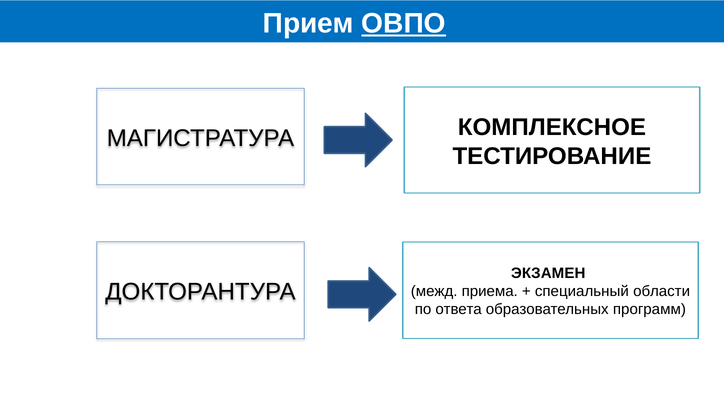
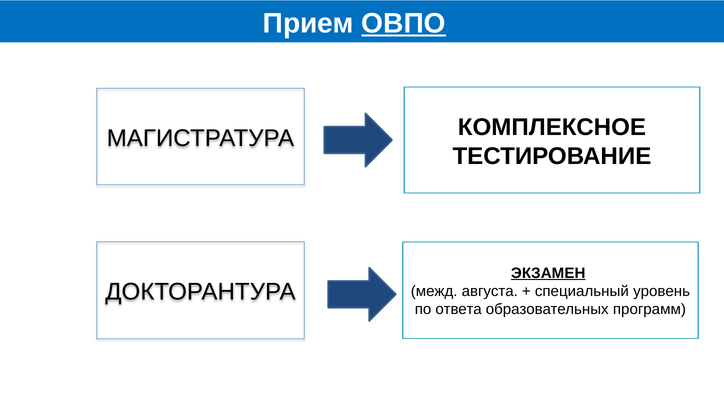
ЭКЗАМЕН underline: none -> present (548, 273)
приема: приема -> августа (490, 291)
области: области -> уровень (662, 291)
